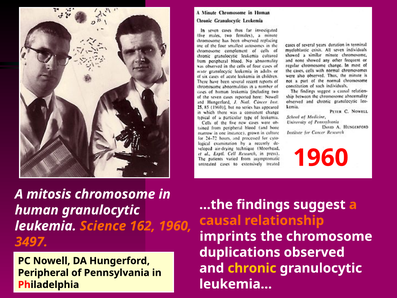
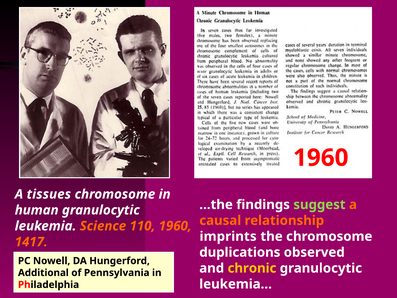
mitosis: mitosis -> tissues (49, 194)
suggest colour: white -> light green (319, 204)
162: 162 -> 110 (142, 226)
3497: 3497 -> 1417 (31, 242)
Peripheral: Peripheral -> Additional (43, 273)
